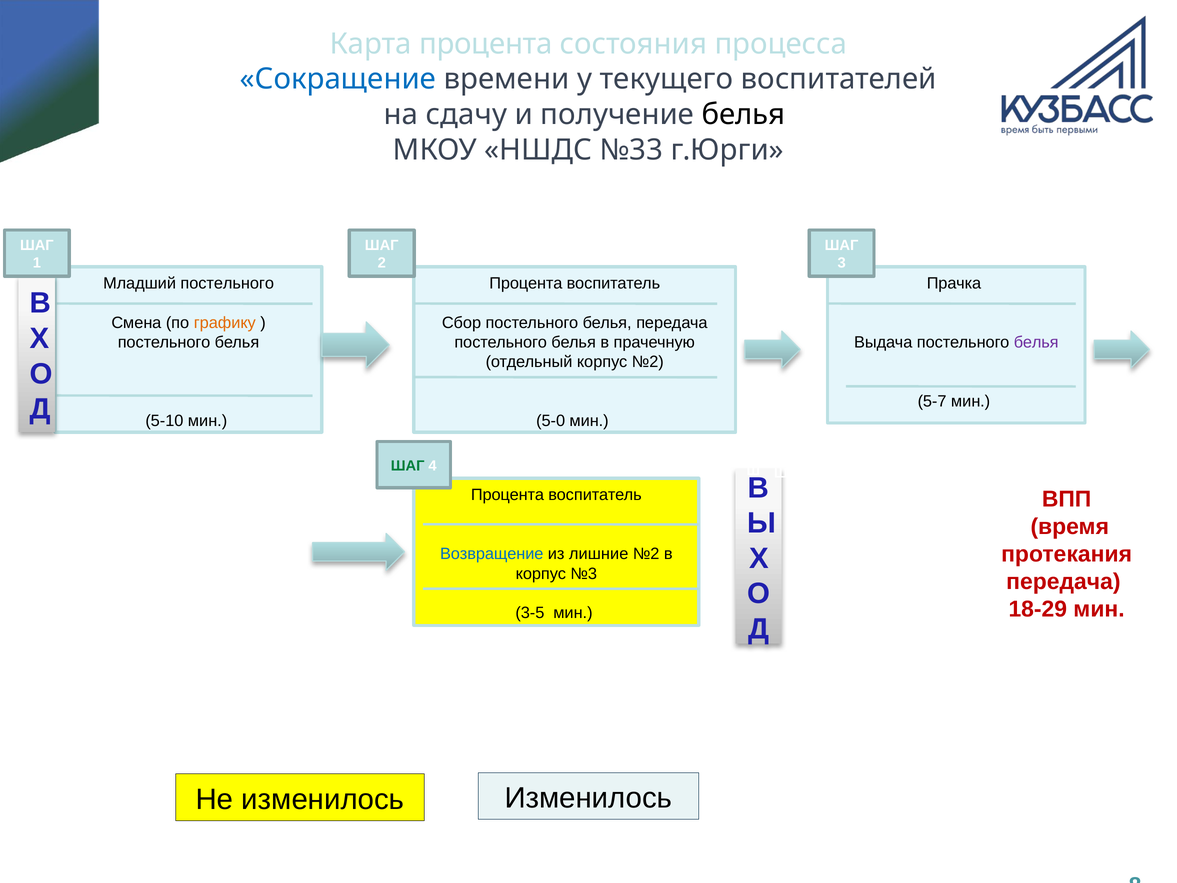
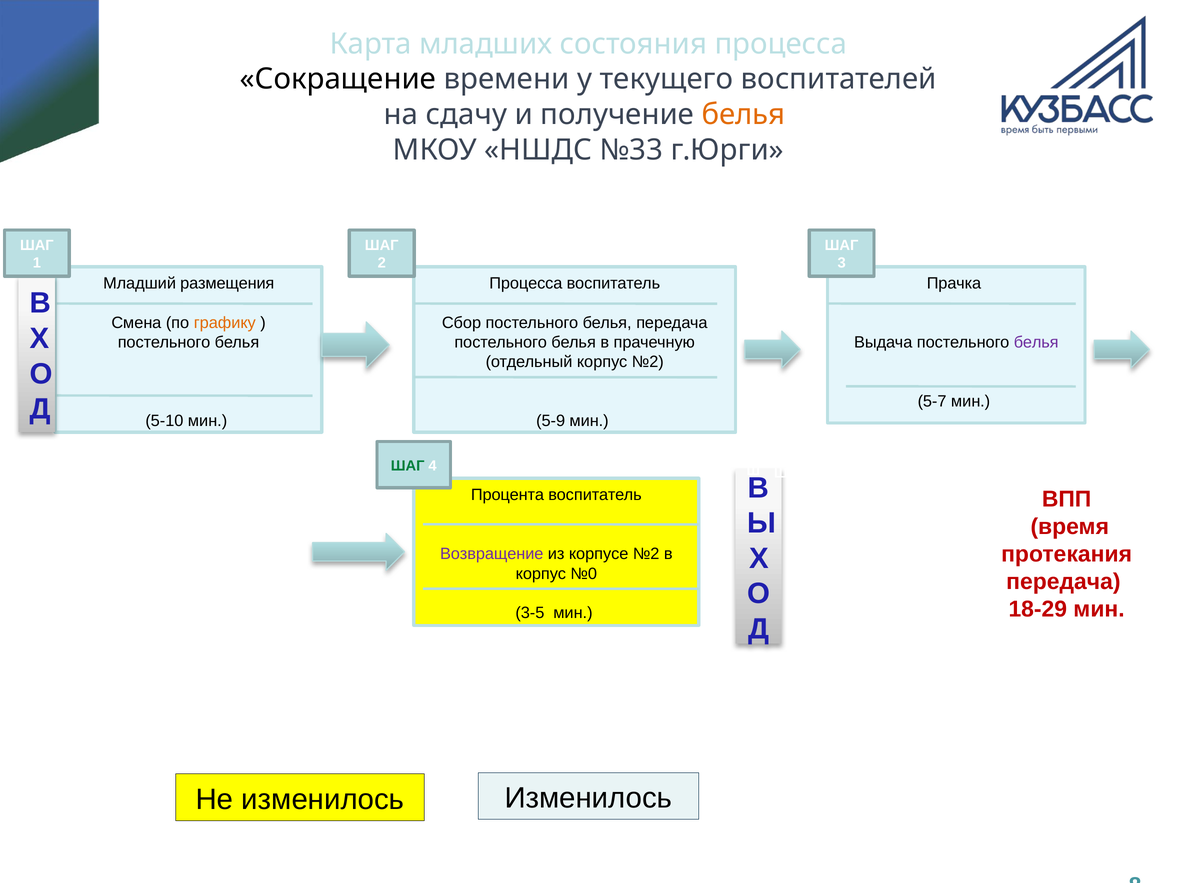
Карта процента: процента -> младших (486, 44)
Сокращение colour: blue -> black (338, 79)
белья colour: black -> orange (744, 115)
Младший постельного: постельного -> размещения (227, 283)
Процента: Процента -> Процесса (526, 283)
5-0: 5-0 -> 5-9 (551, 421)
Возвращение colour: blue -> purple (492, 554)
лишние: лишние -> корпусе (599, 554)
№3: №3 -> №0 (584, 574)
